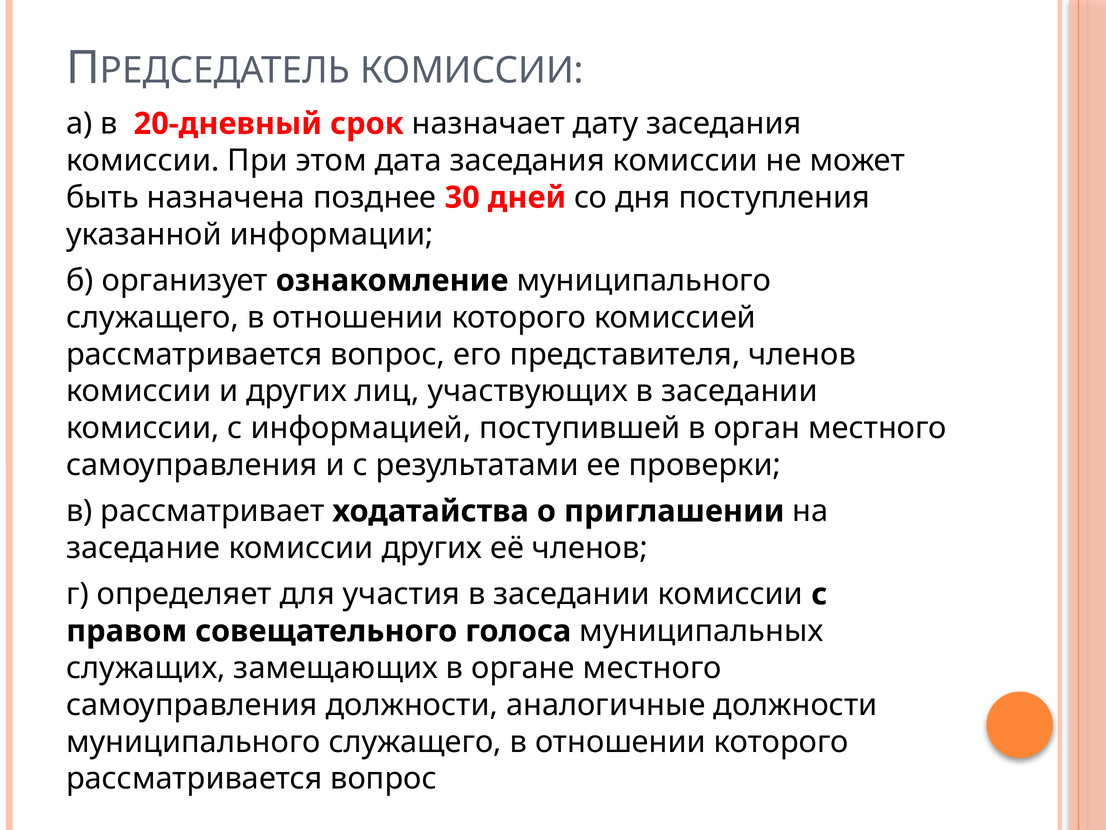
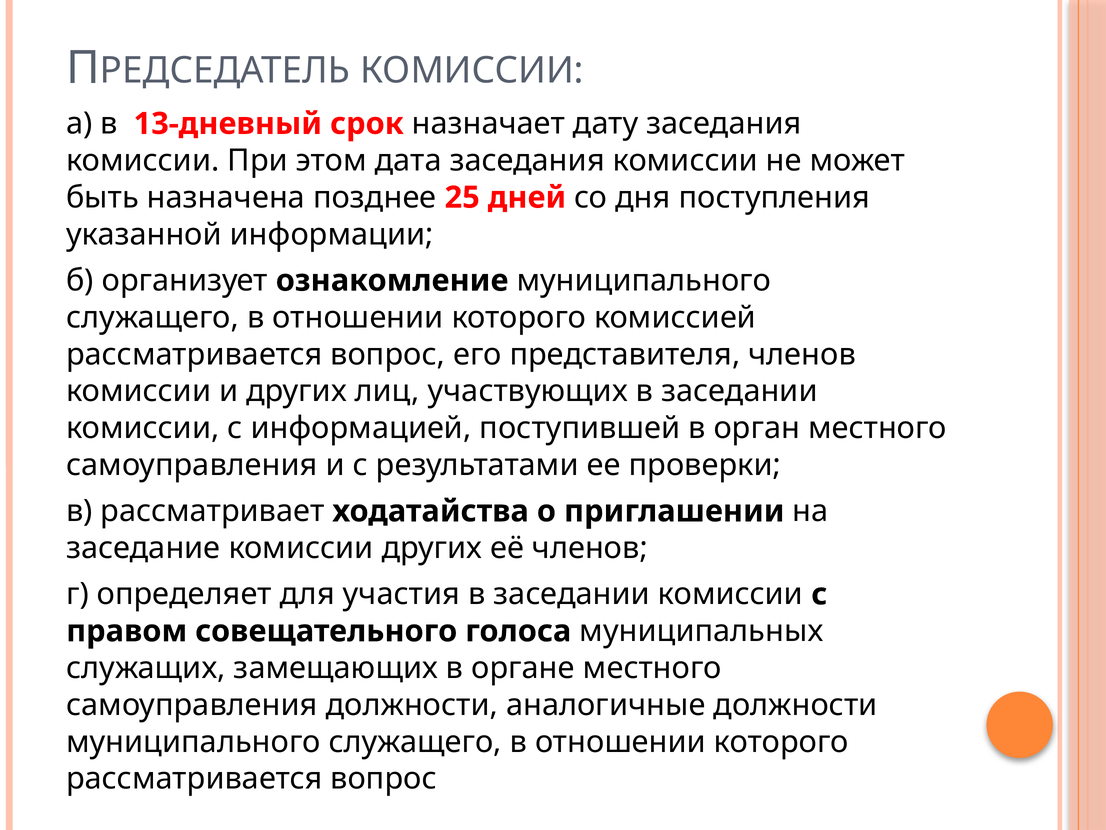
20-дневный: 20-дневный -> 13-дневный (228, 124)
30: 30 -> 25 (462, 197)
